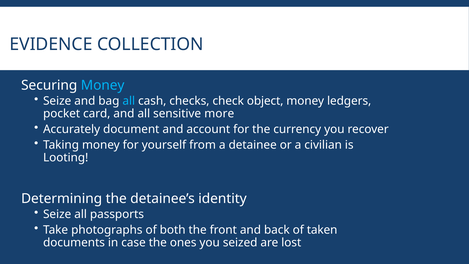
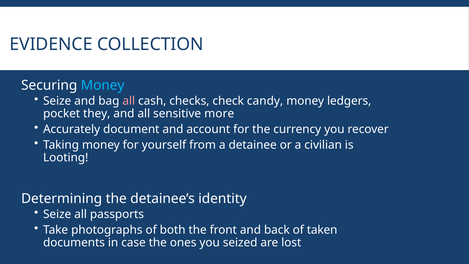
all colour: light blue -> pink (129, 101)
object: object -> candy (265, 101)
card: card -> they (97, 114)
